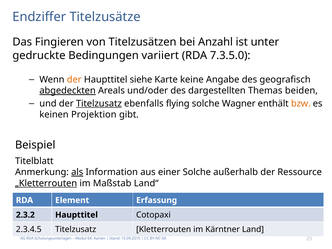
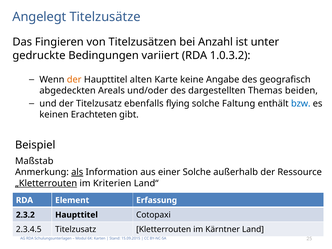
Endziffer: Endziffer -> Angelegt (39, 17)
7.3.5.0: 7.3.5.0 -> 1.0.3.2 (230, 55)
siehe: siehe -> alten (141, 80)
abgedeckten underline: present -> none (68, 91)
Titelzusatz underline: present -> none (99, 104)
Wagner: Wagner -> Faltung (239, 104)
bzw colour: orange -> blue (301, 104)
Projektion: Projektion -> Erachteten (94, 115)
Titelblatt: Titelblatt -> Maßstab (34, 161)
Maßstab: Maßstab -> Kriterien (112, 183)
